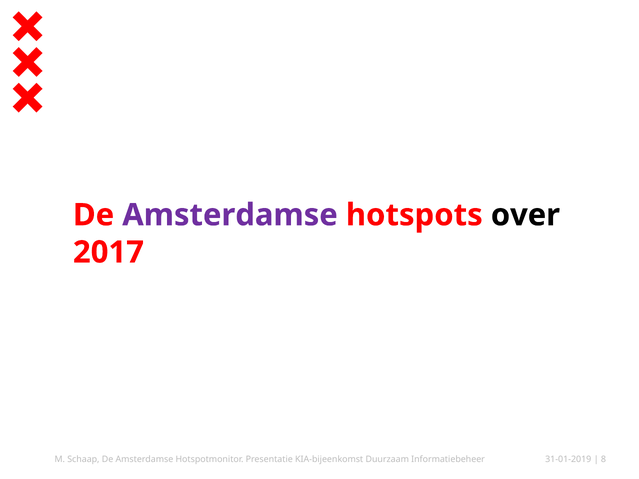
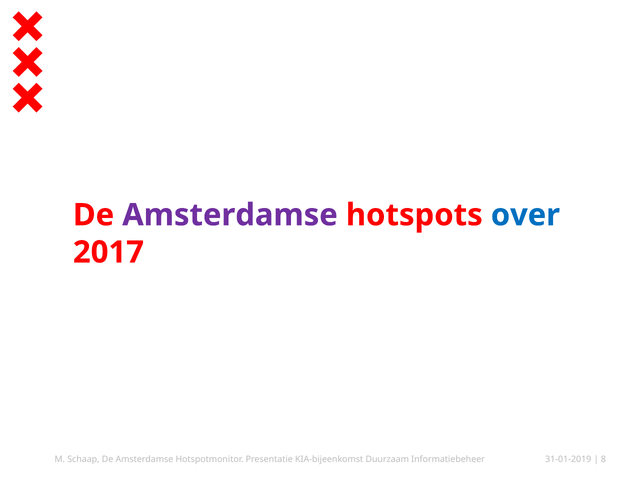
over colour: black -> blue (525, 215)
